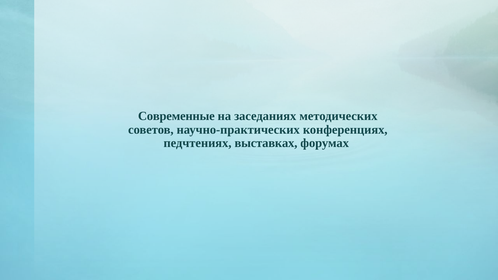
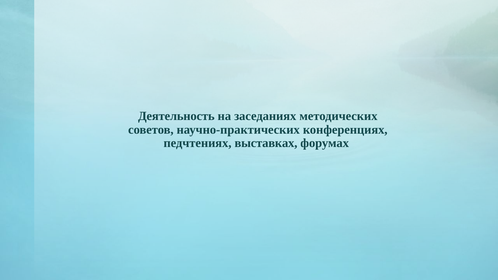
Современные: Современные -> Деятельность (176, 116)
